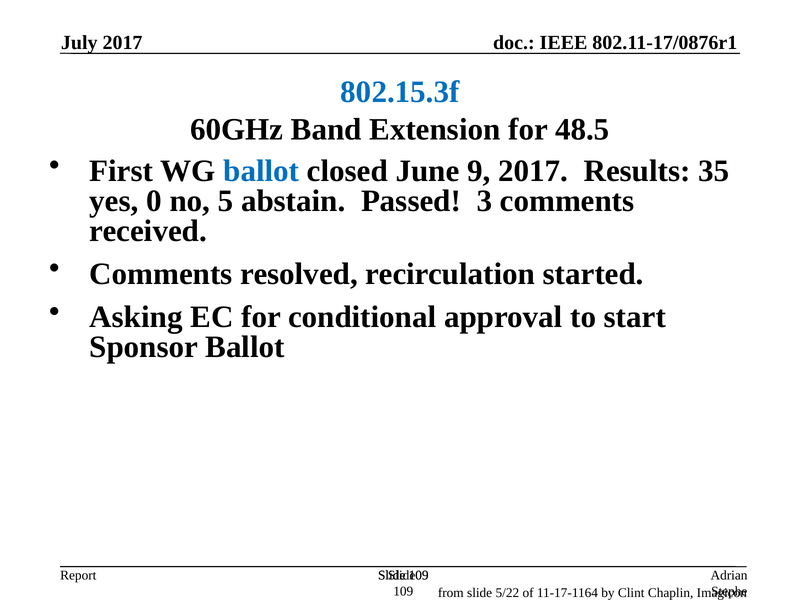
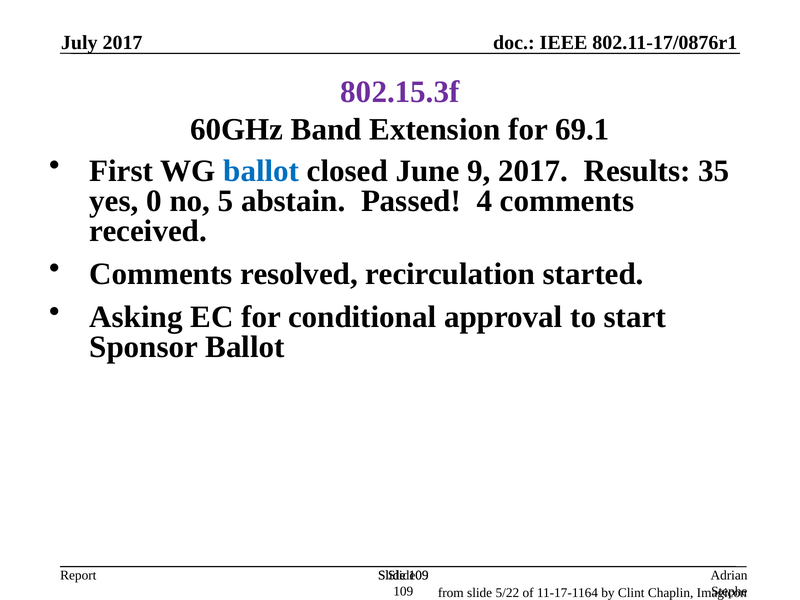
802.15.3f colour: blue -> purple (400, 92)
48.5: 48.5 -> 69.1 (582, 129)
3: 3 -> 4 (484, 201)
